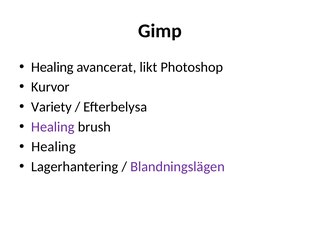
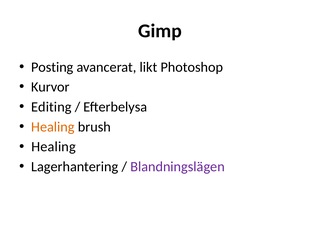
Healing: Healing -> Posting (52, 67)
Variety: Variety -> Editing (51, 107)
Healing colour: purple -> orange (53, 127)
